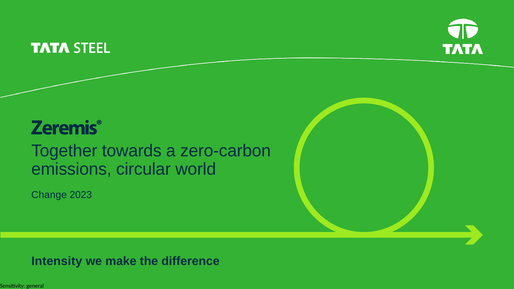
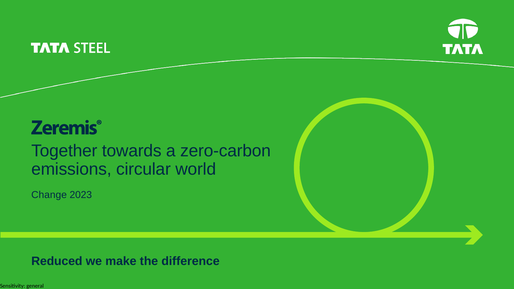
Intensity: Intensity -> Reduced (57, 261)
